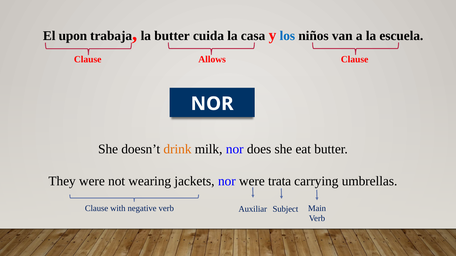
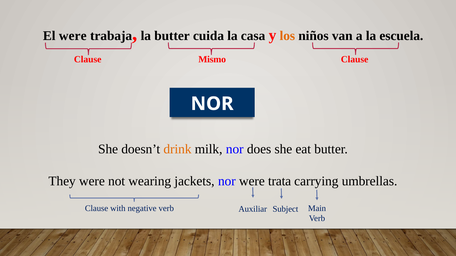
El upon: upon -> were (73, 36)
los colour: blue -> orange (287, 36)
Allows: Allows -> Mismo (212, 59)
